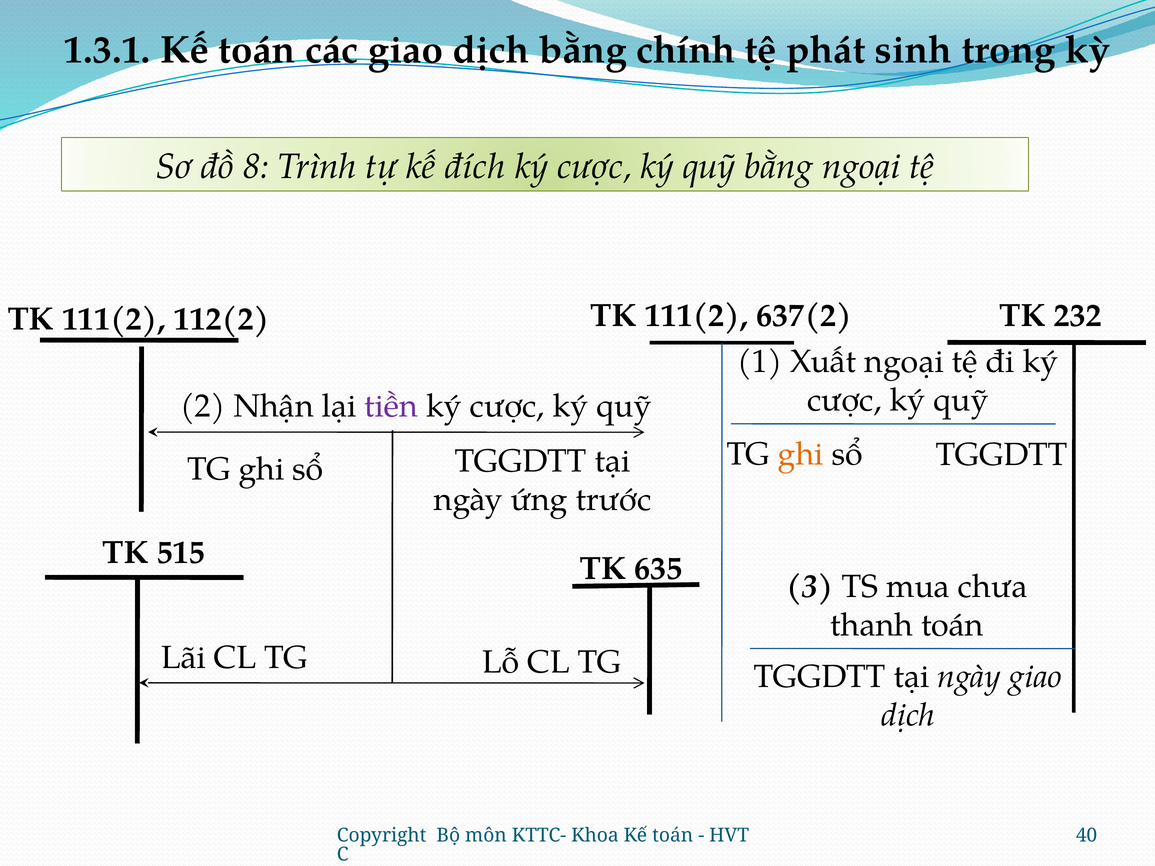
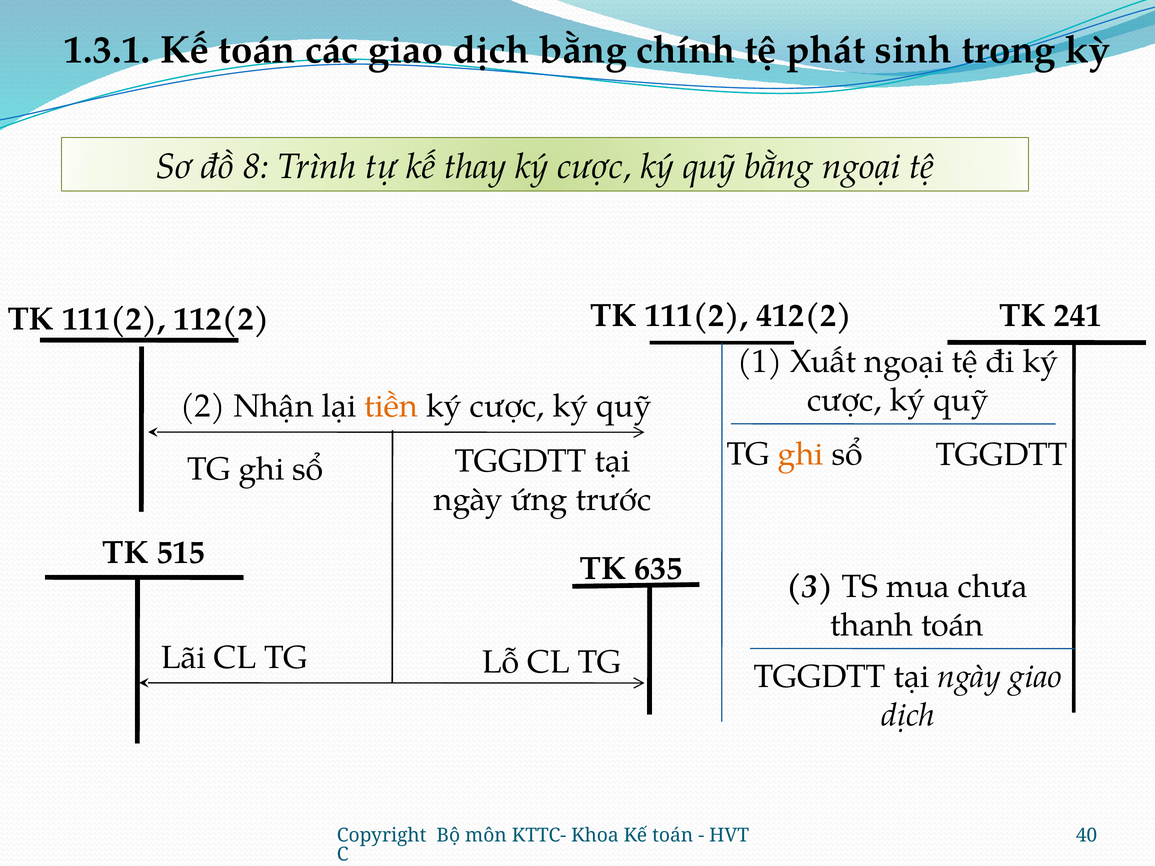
đích: đích -> thay (475, 167)
637(2: 637(2 -> 412(2 (804, 316)
232: 232 -> 241 (1078, 316)
tiền colour: purple -> orange (391, 406)
